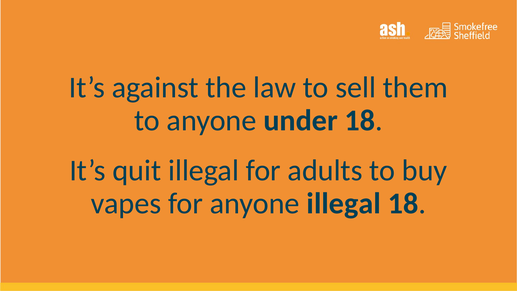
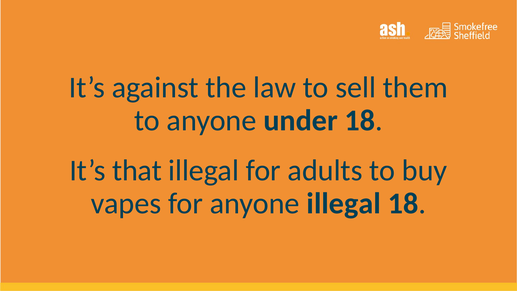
quit: quit -> that (137, 170)
